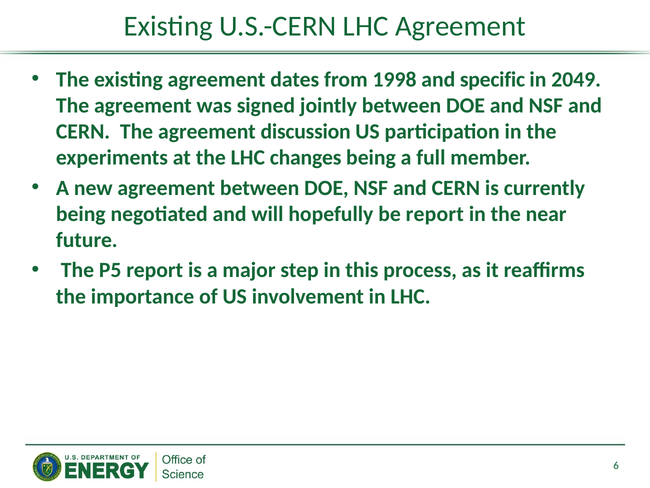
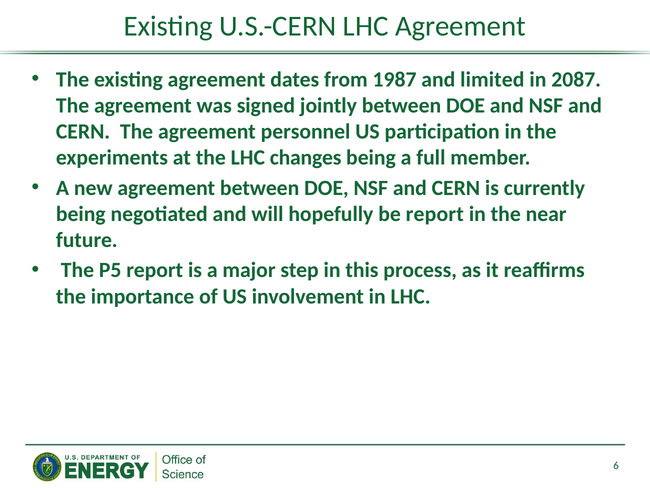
1998: 1998 -> 1987 (395, 79)
specific: specific -> limited (492, 79)
2049: 2049 -> 2087 (576, 79)
discussion: discussion -> personnel (306, 131)
